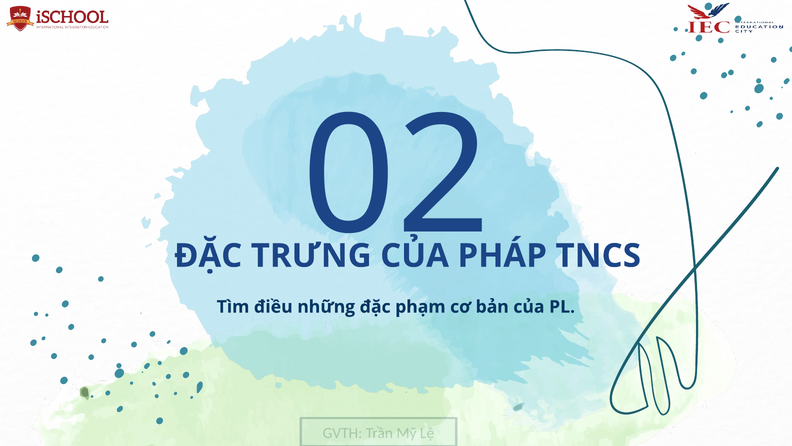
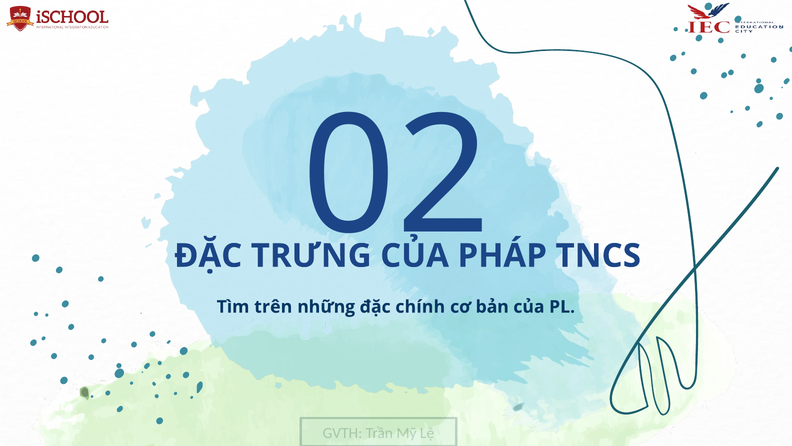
điều: điều -> trên (273, 307)
phạm: phạm -> chính (420, 307)
